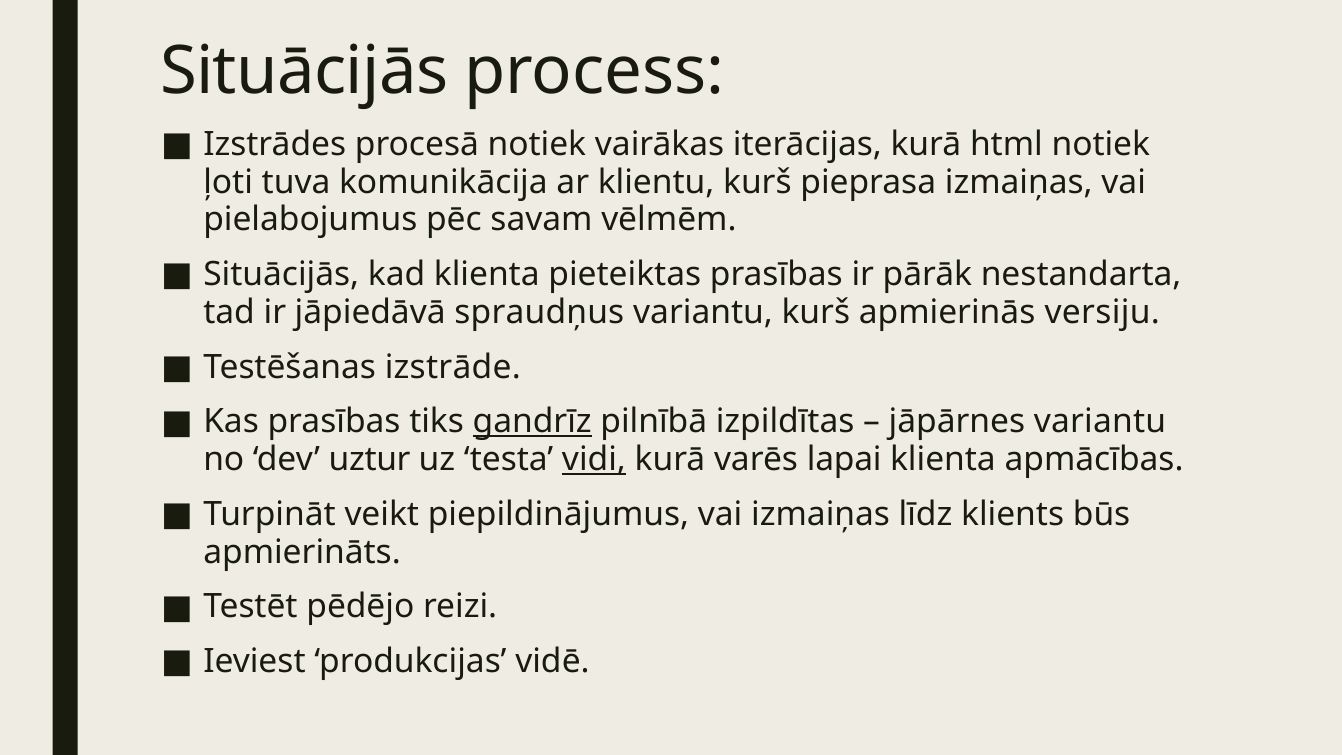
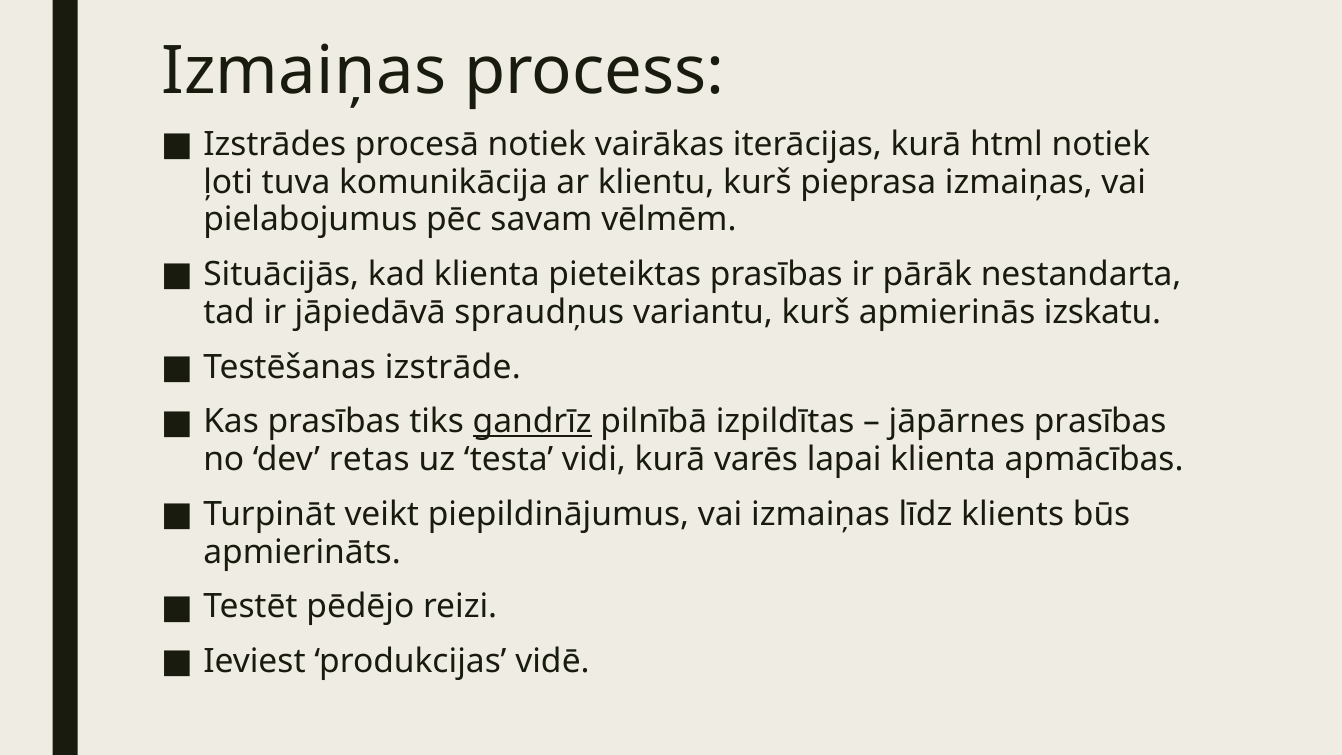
Situācijās: Situācijās -> Izmaiņas (304, 71)
versiju: versiju -> izskatu (1103, 312)
jāpārnes variantu: variantu -> prasības (1100, 422)
uztur: uztur -> retas (369, 459)
vidi underline: present -> none (594, 459)
